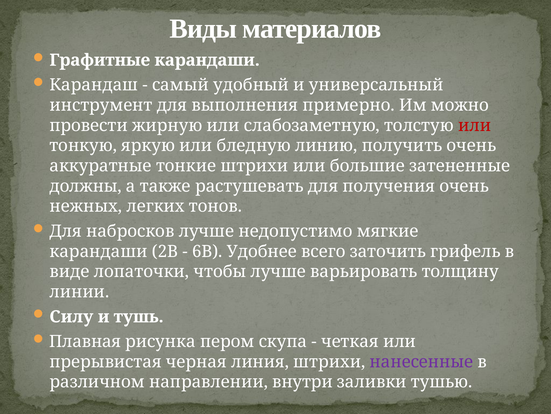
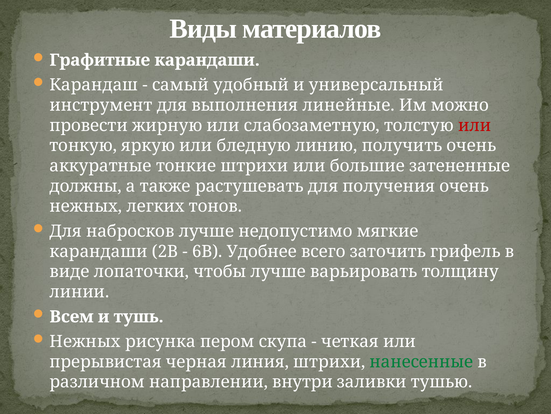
примерно: примерно -> линейные (349, 105)
Силу: Силу -> Всем (72, 316)
Плавная: Плавная -> Нежных (85, 341)
нанесенные colour: purple -> green (421, 361)
